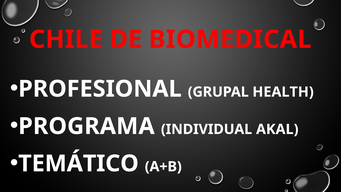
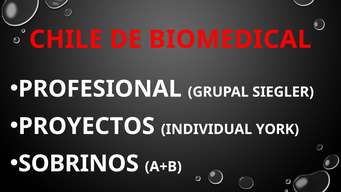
HEALTH: HEALTH -> SIEGLER (283, 92)
PROGRAMA: PROGRAMA -> PROYECTOS (87, 126)
AKAL: AKAL -> YORK (277, 129)
TEMÁTICO: TEMÁTICO -> SOBRINOS (79, 163)
